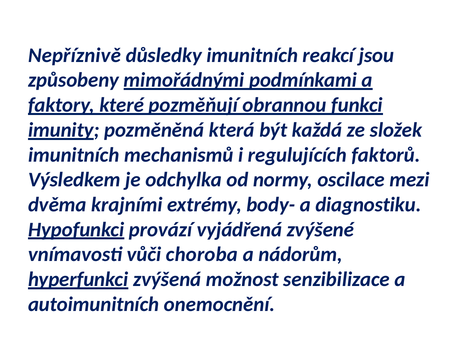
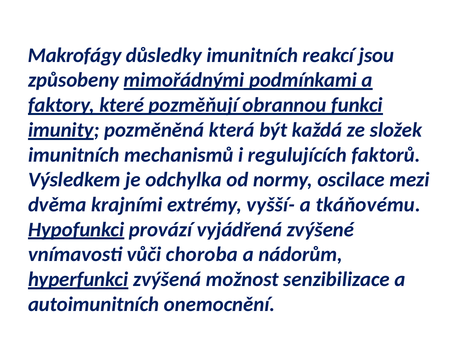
Nepříznivě: Nepříznivě -> Makrofágy (75, 55)
body-: body- -> vyšší- (271, 205)
diagnostiku: diagnostiku -> tkáňovému (368, 205)
